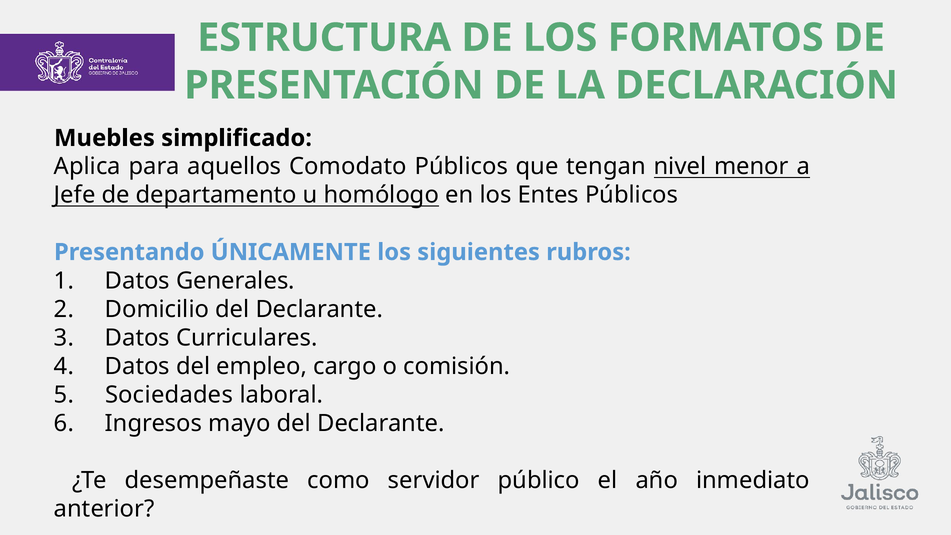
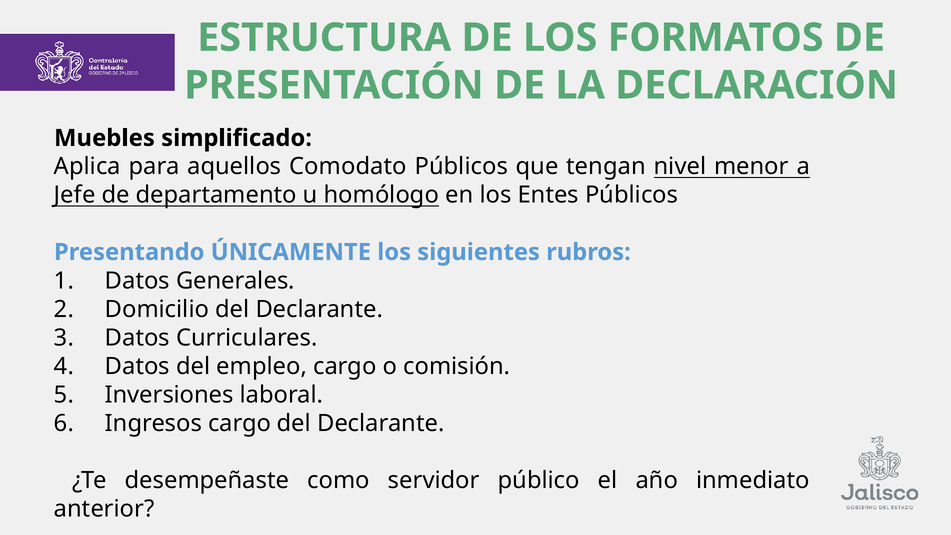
Sociedades: Sociedades -> Inversiones (169, 395)
Ingresos mayo: mayo -> cargo (240, 423)
